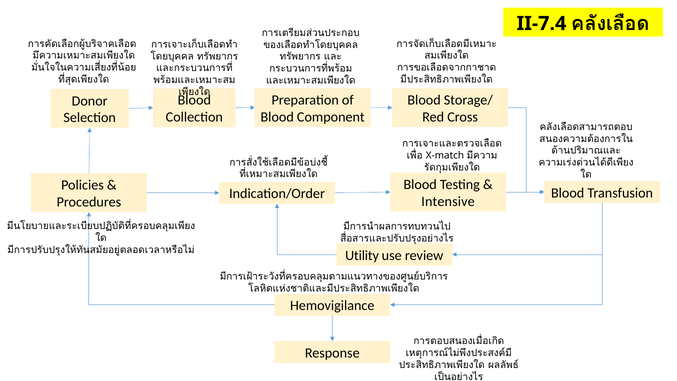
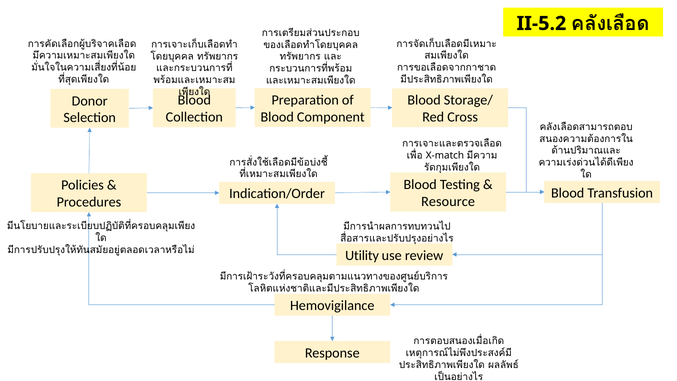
II-7.4: II-7.4 -> II-5.2 (541, 23)
Intensive: Intensive -> Resource (448, 201)
